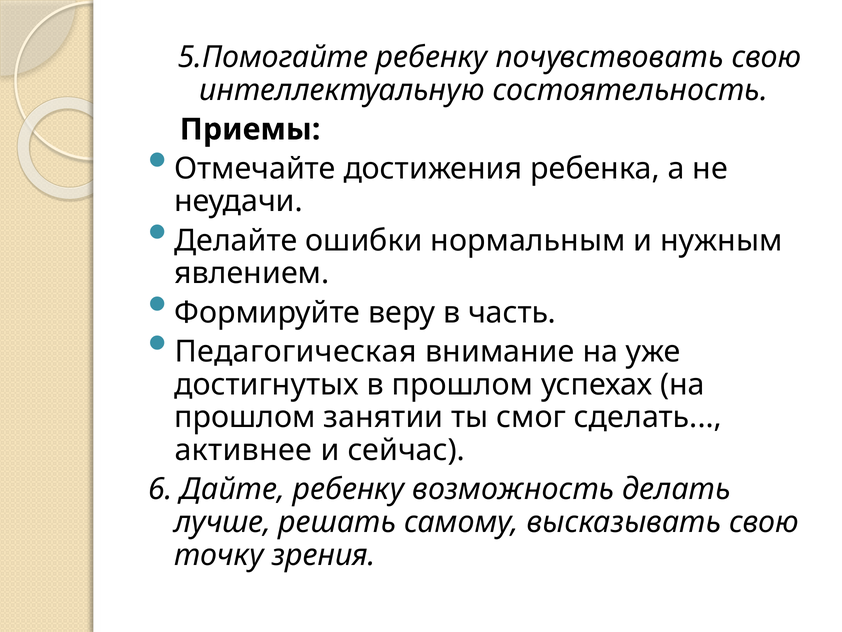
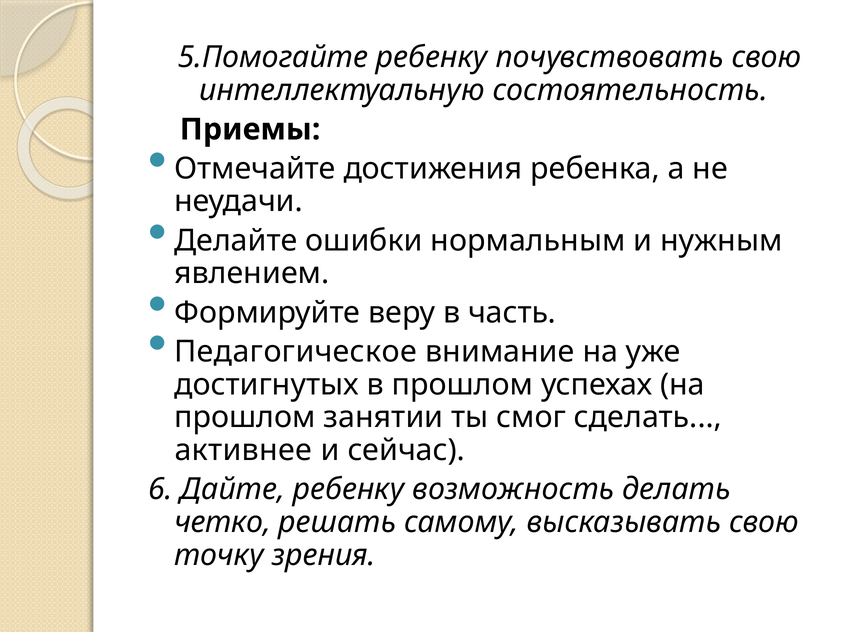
Педагогическая: Педагогическая -> Педагогическое (296, 351)
лучше: лучше -> четко (223, 522)
